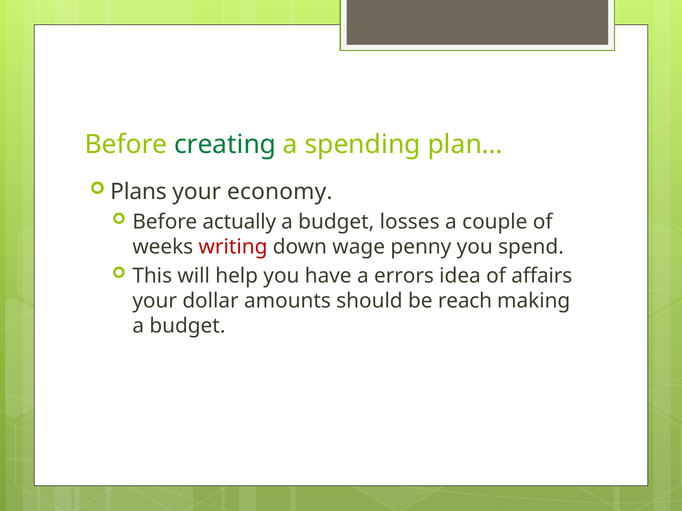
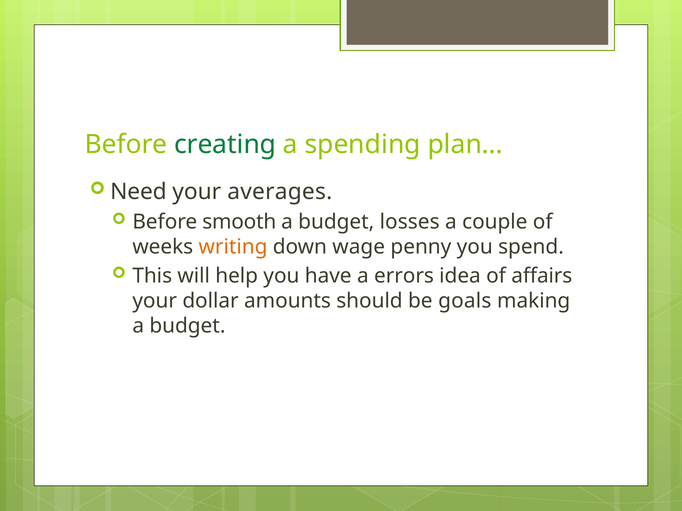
Plans: Plans -> Need (138, 192)
economy: economy -> averages (280, 192)
actually: actually -> smooth (239, 222)
writing colour: red -> orange (233, 247)
reach: reach -> goals (465, 301)
